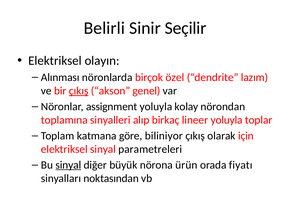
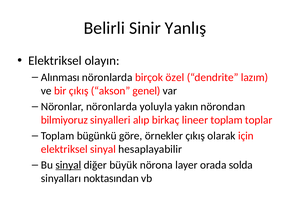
Seçilir: Seçilir -> Yanlış (185, 28)
çıkış underline: present -> none (79, 91)
Nöronlar assignment: assignment -> nöronlarda (112, 107)
kolay: kolay -> yakın (186, 107)
toplamına: toplamına -> bilmiyoruz (64, 120)
lineer yoluyla: yoluyla -> toplam (227, 120)
katmana: katmana -> bügünkü (97, 136)
biliniyor: biliniyor -> örnekler (164, 136)
parametreleri: parametreleri -> hesaplayabilir (150, 150)
ürün: ürün -> layer (186, 165)
fiyatı: fiyatı -> solda (241, 165)
